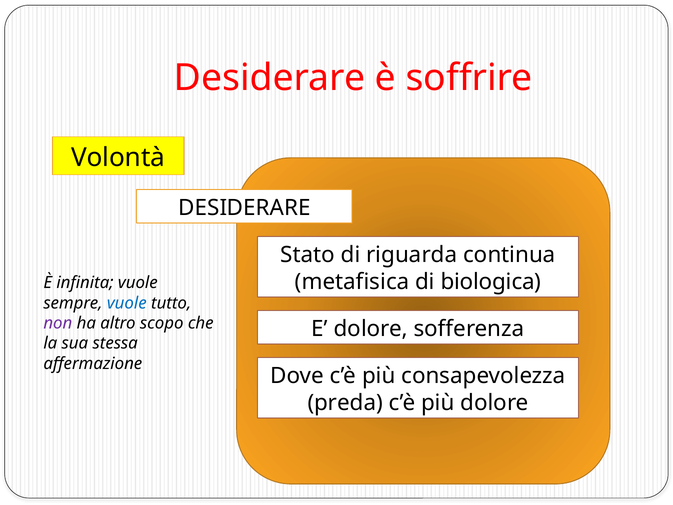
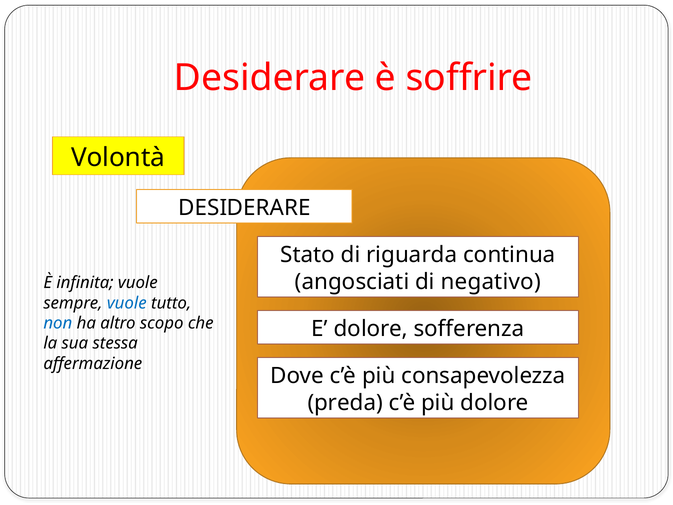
metafisica: metafisica -> angosciati (352, 282)
biologica: biologica -> negativo (491, 282)
non colour: purple -> blue (58, 323)
